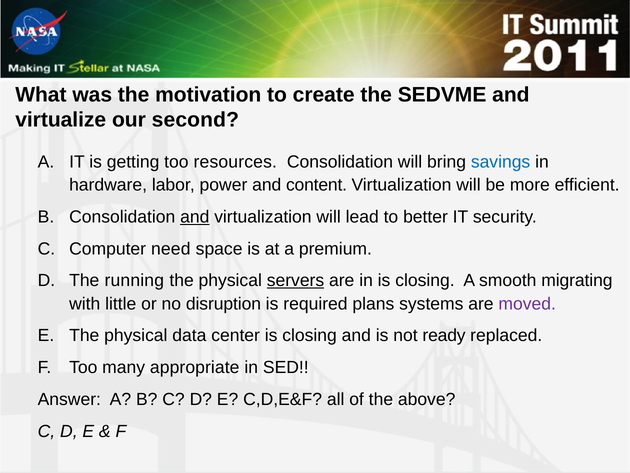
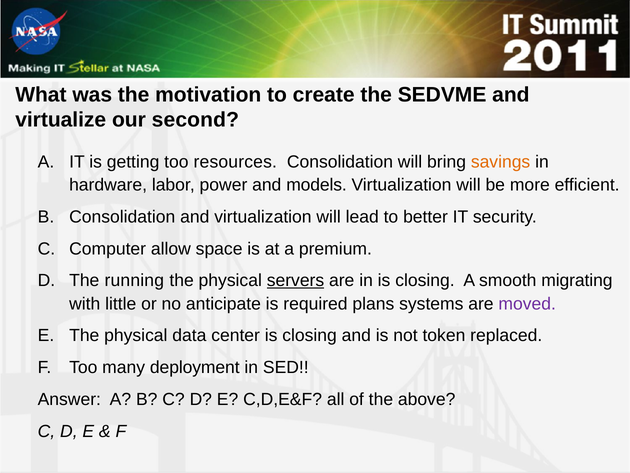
savings colour: blue -> orange (501, 162)
content: content -> models (317, 185)
and underline: present -> none (195, 217)
need: need -> allow (171, 249)
disruption: disruption -> anticipate (223, 303)
ready: ready -> token (444, 335)
appropriate: appropriate -> deployment (195, 367)
